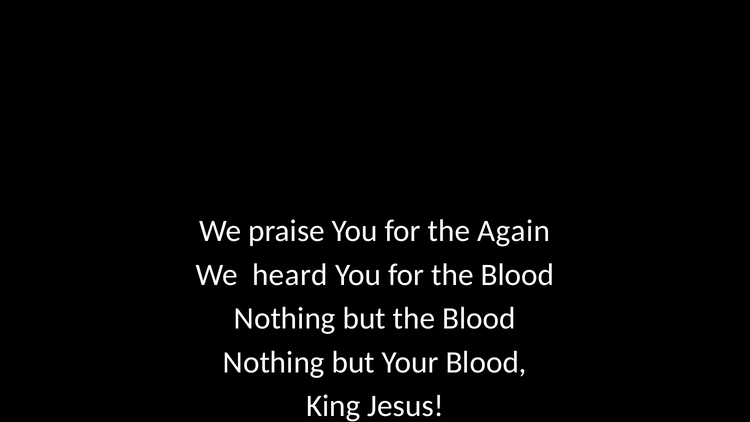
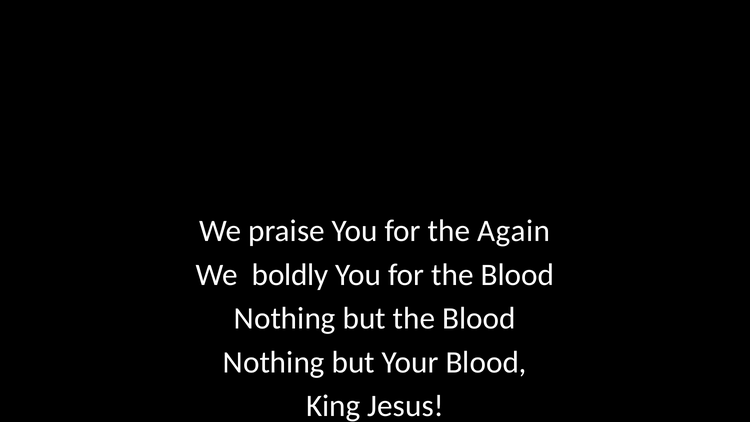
heard: heard -> boldly (290, 275)
